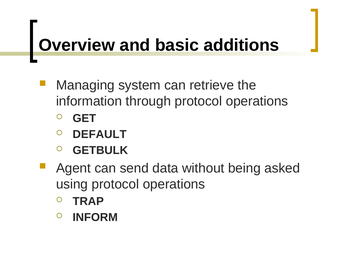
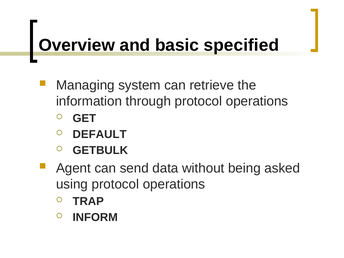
additions: additions -> specified (241, 45)
